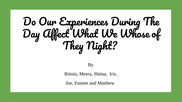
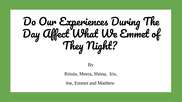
We Whose: Whose -> Emmet (134, 34)
